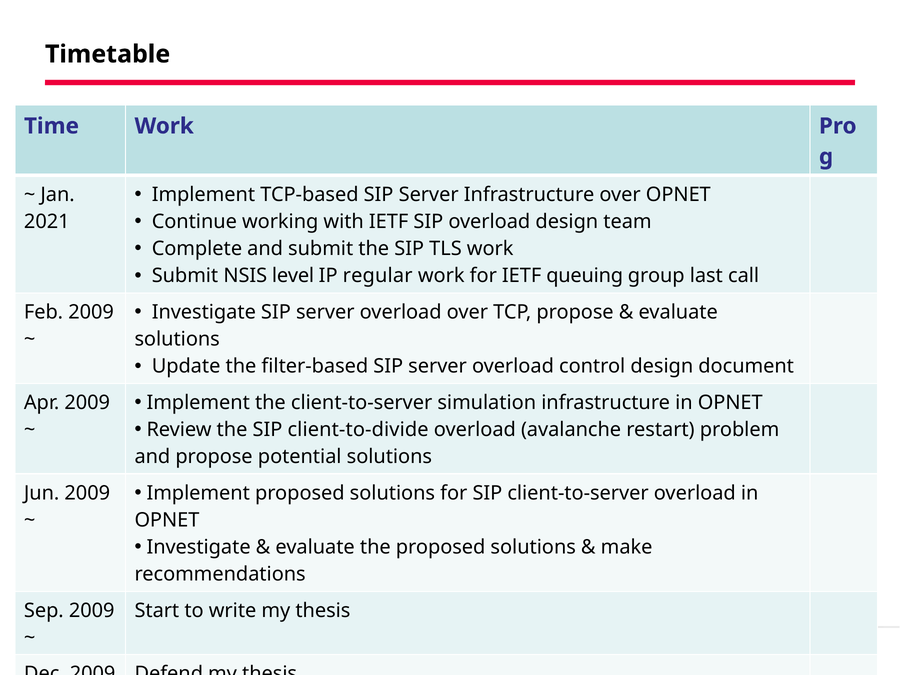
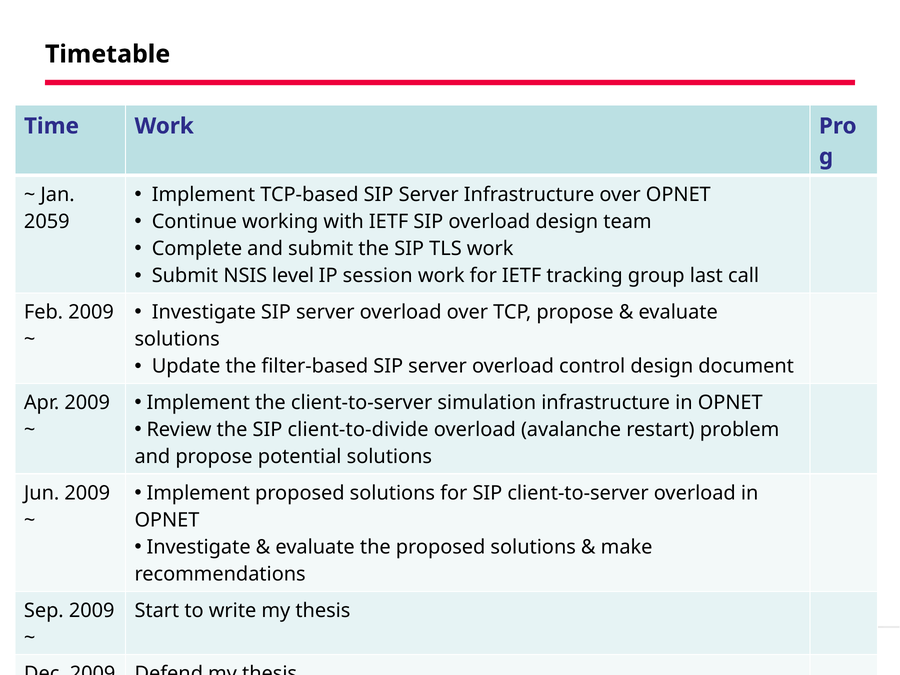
2021: 2021 -> 2059 (47, 222)
regular: regular -> session (378, 276)
queuing: queuing -> tracking (585, 276)
